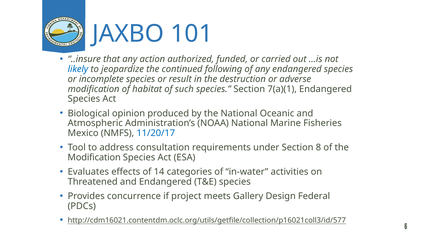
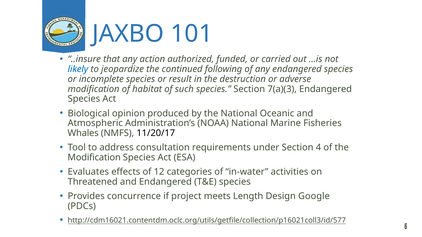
7(a)(1: 7(a)(1 -> 7(a)(3 (282, 89)
Mexico: Mexico -> Whales (83, 133)
11/20/17 colour: blue -> black (156, 133)
8: 8 -> 4 (318, 148)
14: 14 -> 12 (159, 172)
Gallery: Gallery -> Length (248, 196)
Federal: Federal -> Google (314, 196)
